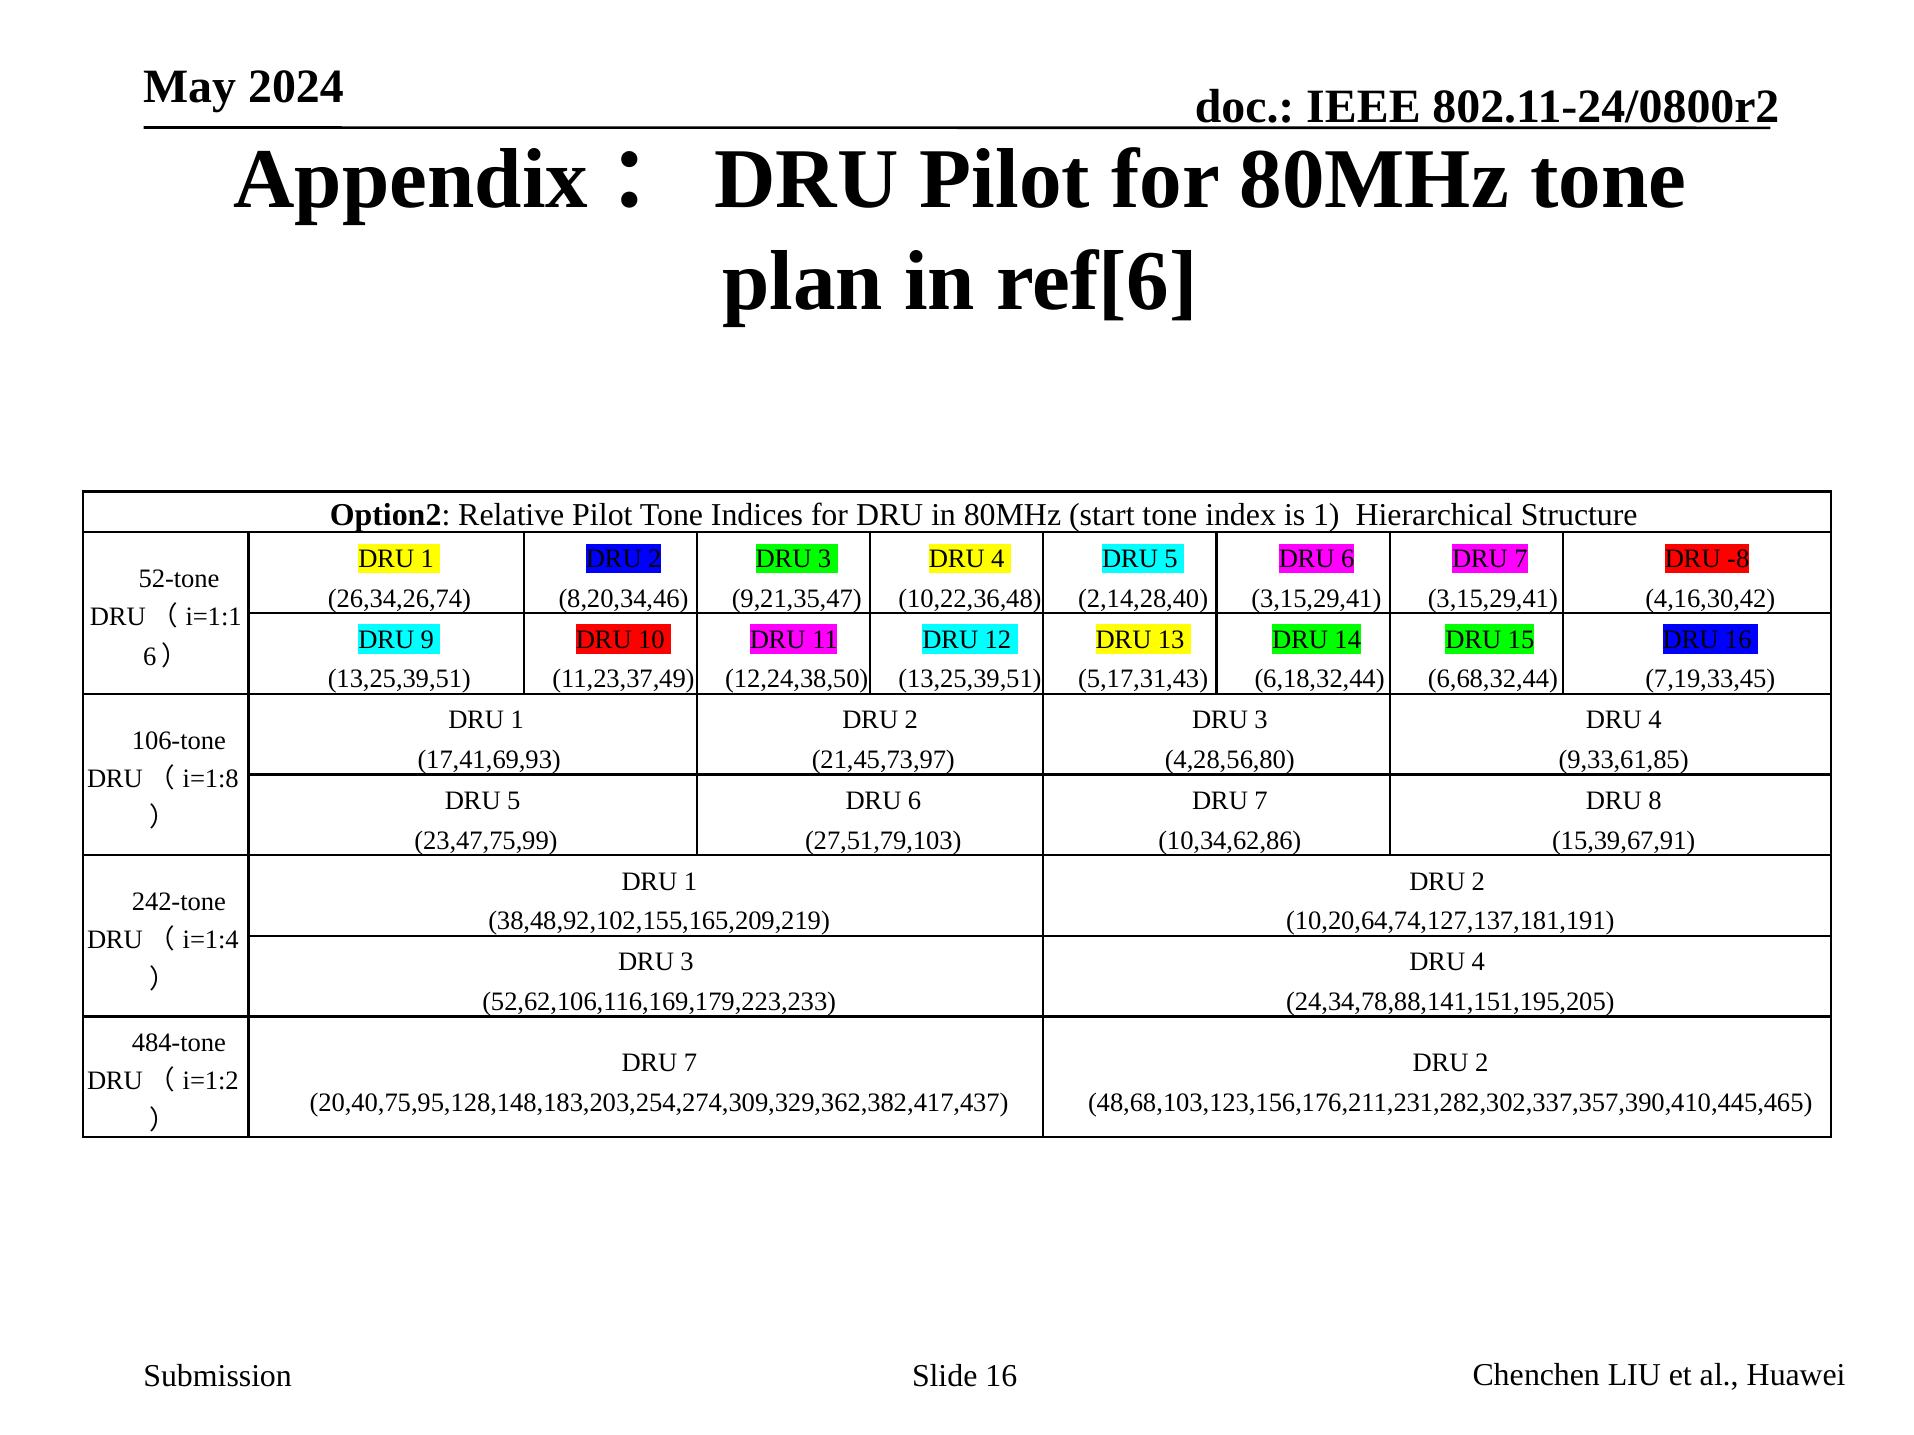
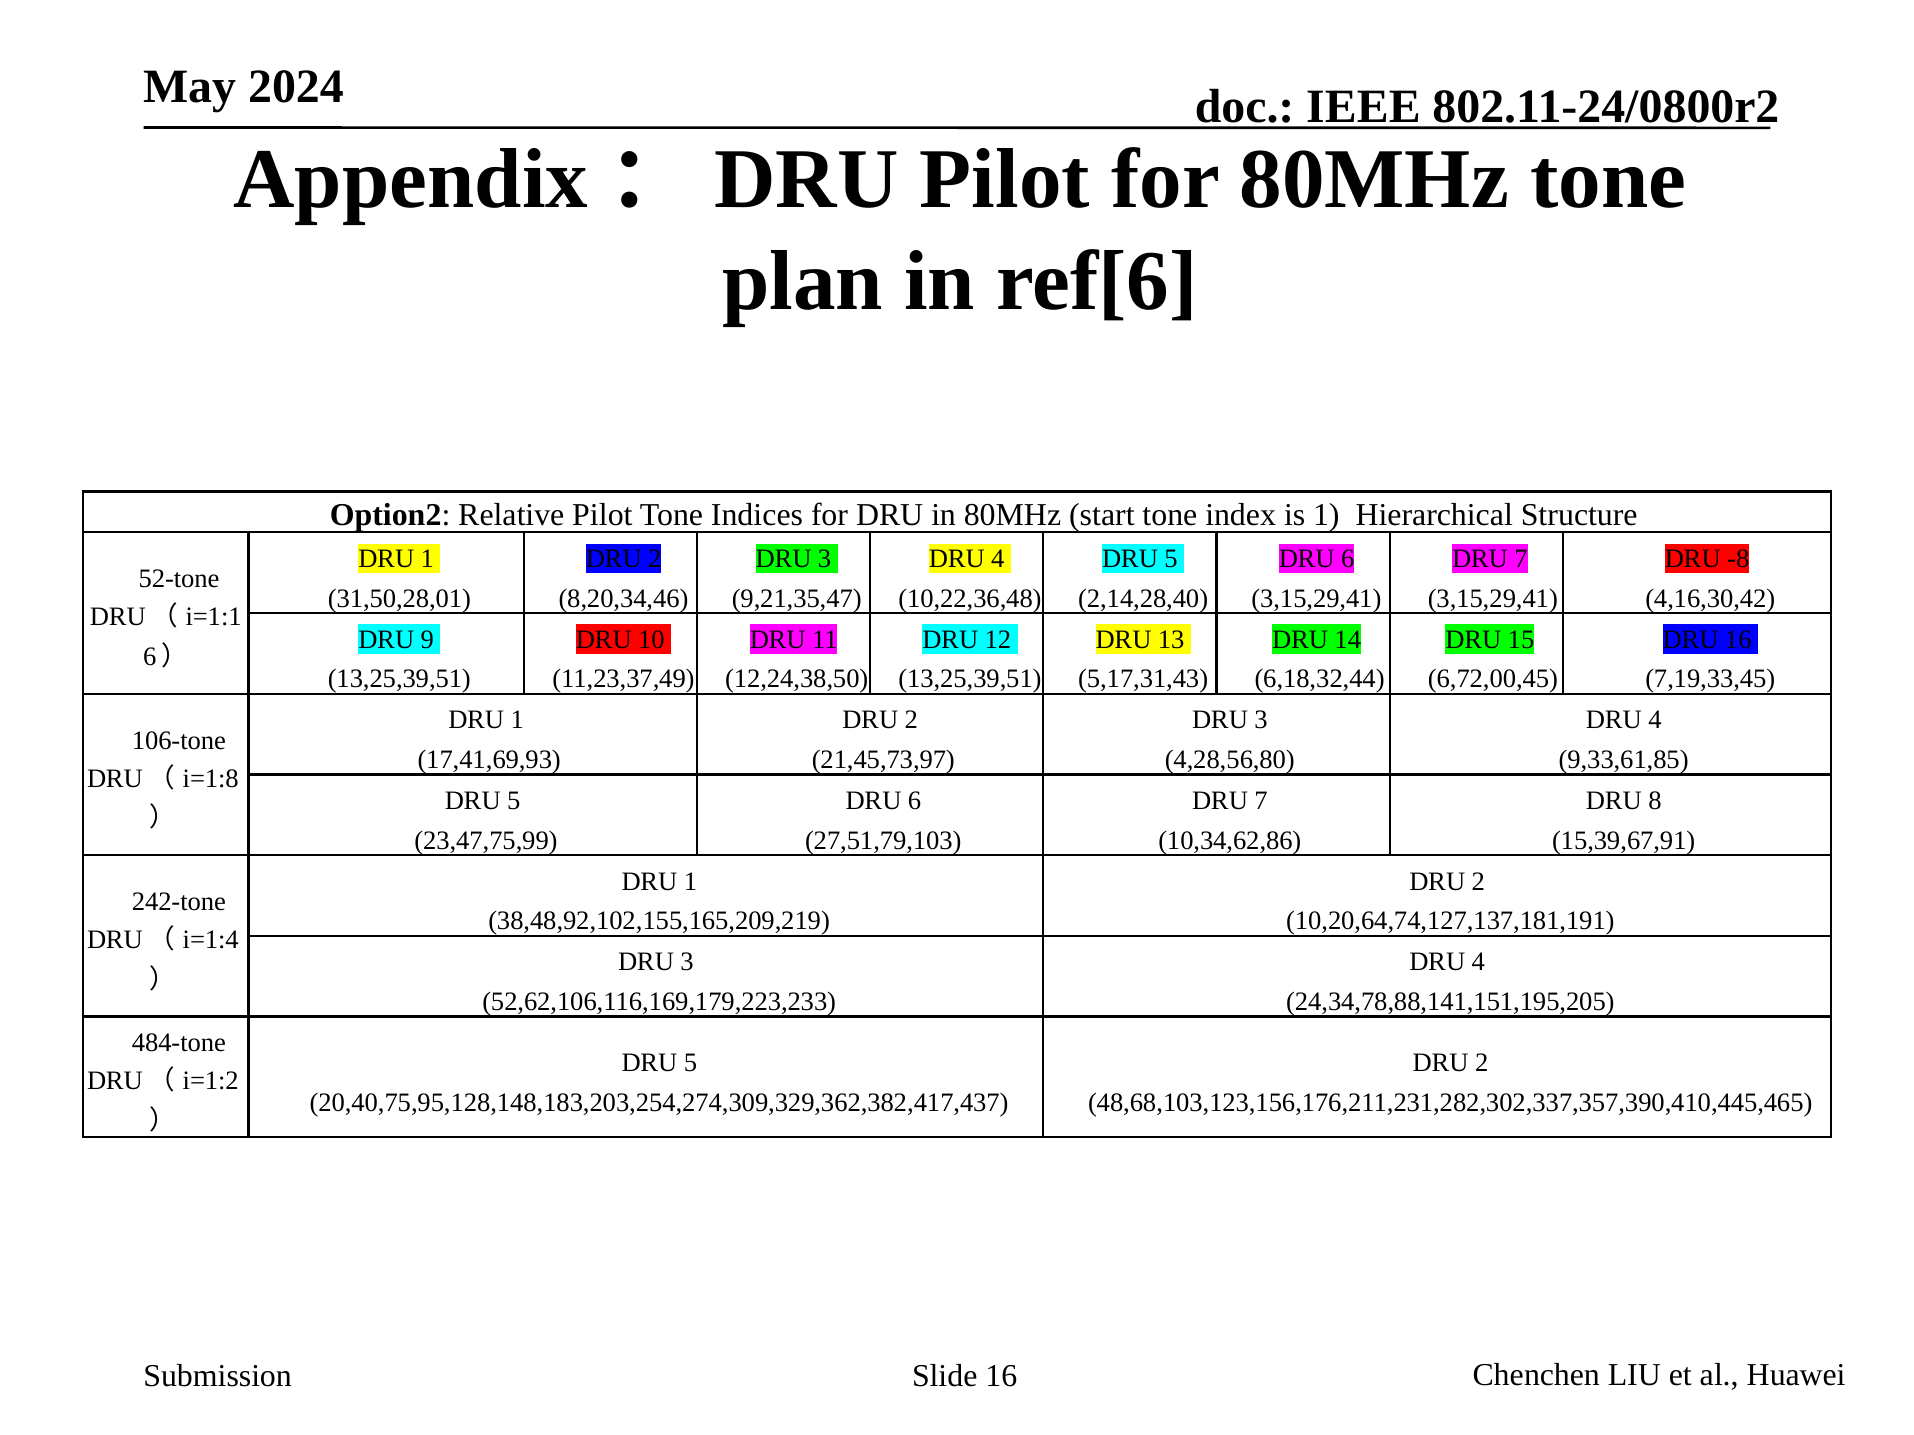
26,34,26,74: 26,34,26,74 -> 31,50,28,01 (399, 599)
6,68,32,44: 6,68,32,44 -> 6,72,00,45 (1493, 679)
7: 7 -> 5 (690, 1063)
